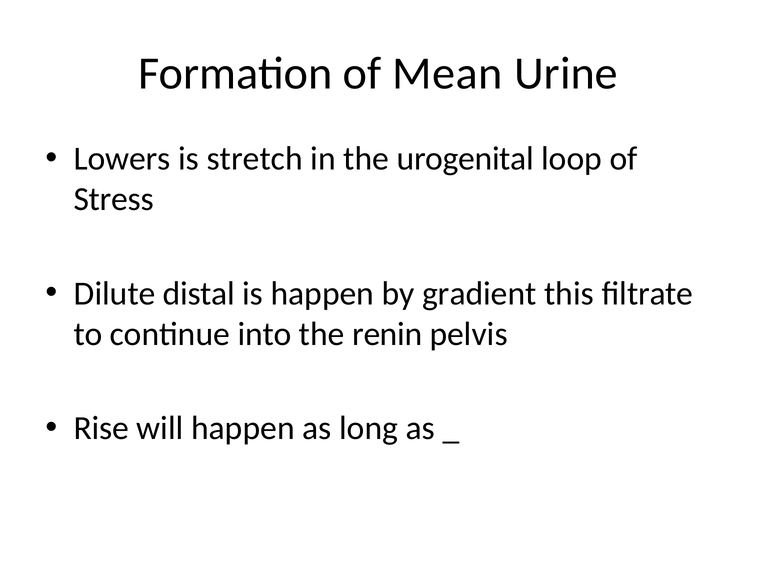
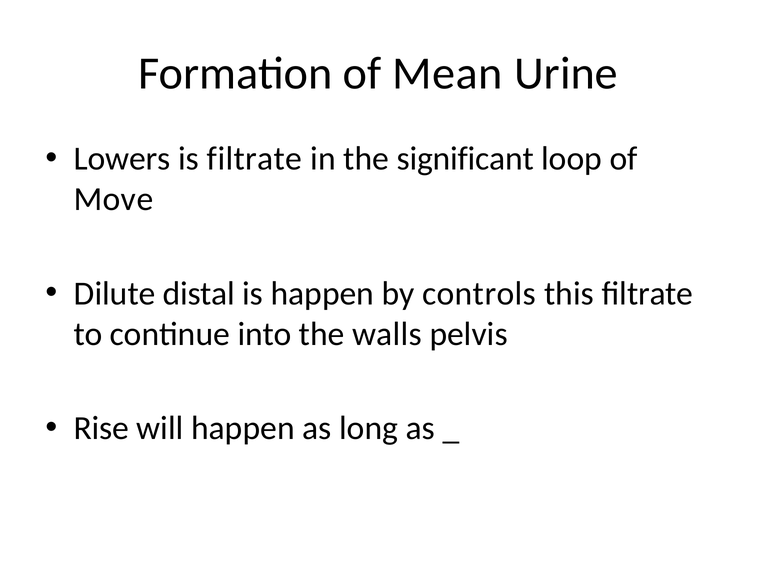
is stretch: stretch -> filtrate (255, 159)
urogenital: urogenital -> significant (465, 159)
Stress: Stress -> Move (114, 199)
gradient: gradient -> controls (479, 293)
renin: renin -> walls (387, 334)
